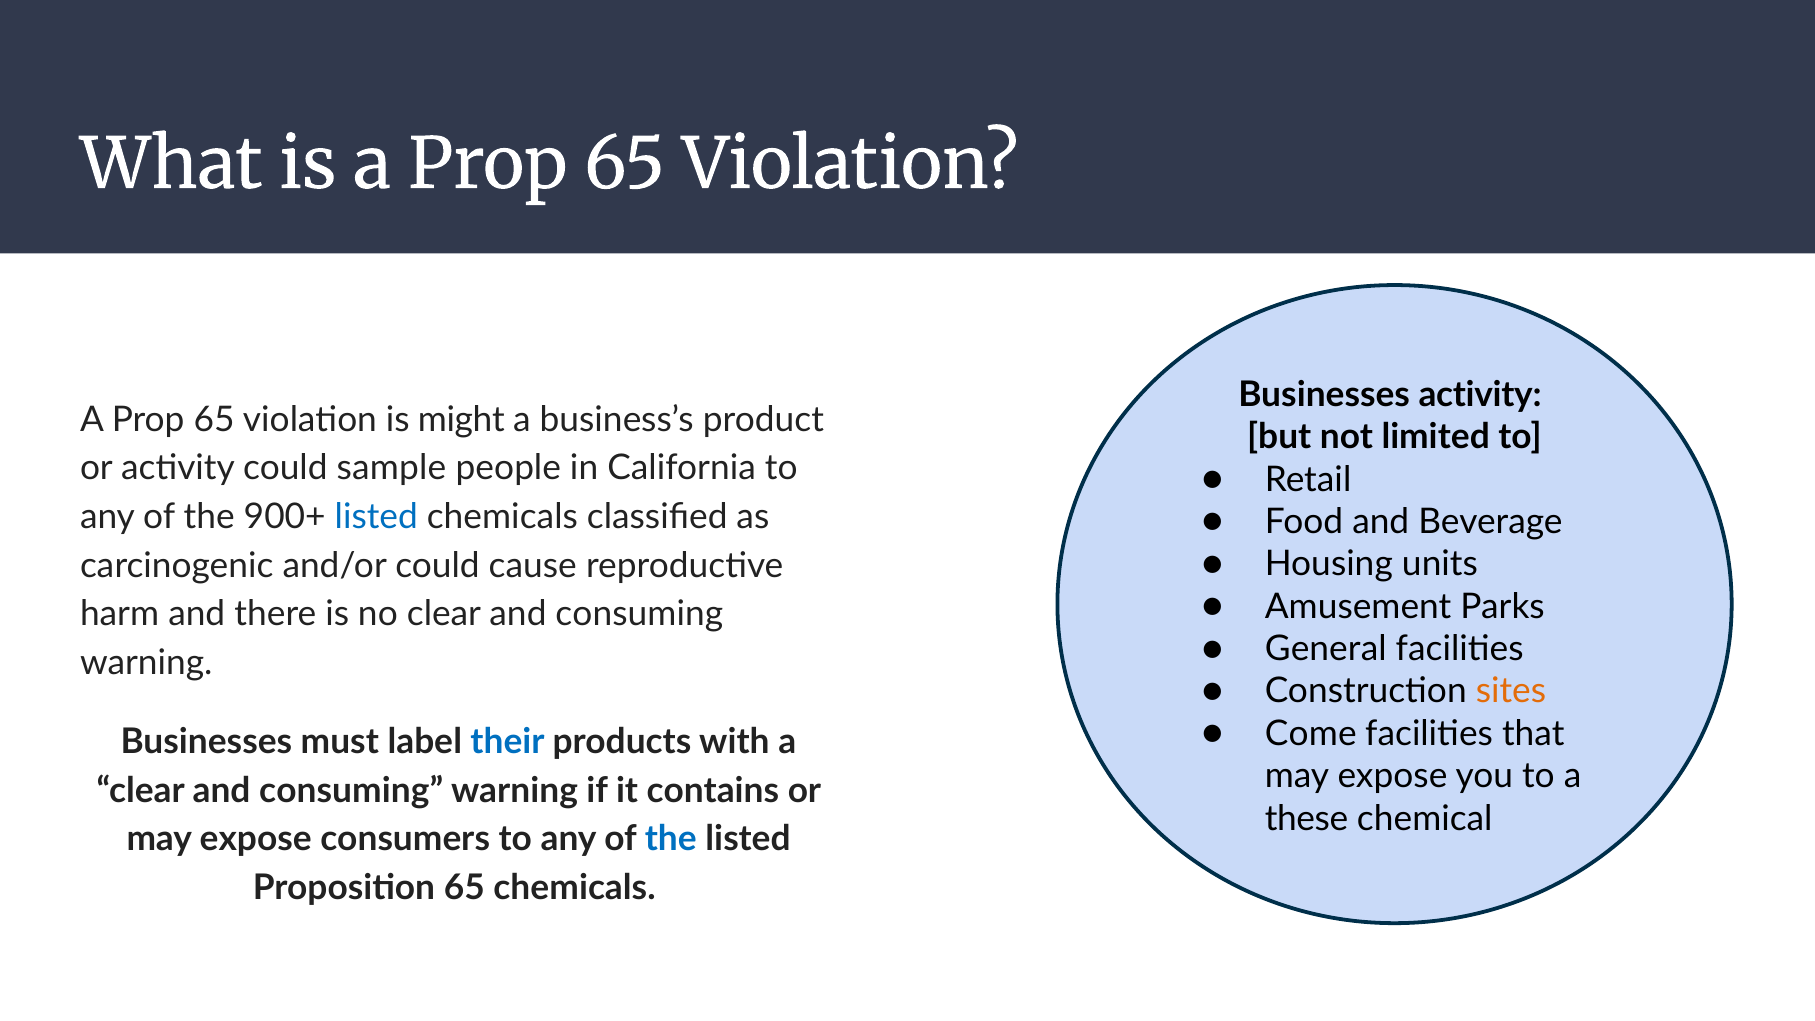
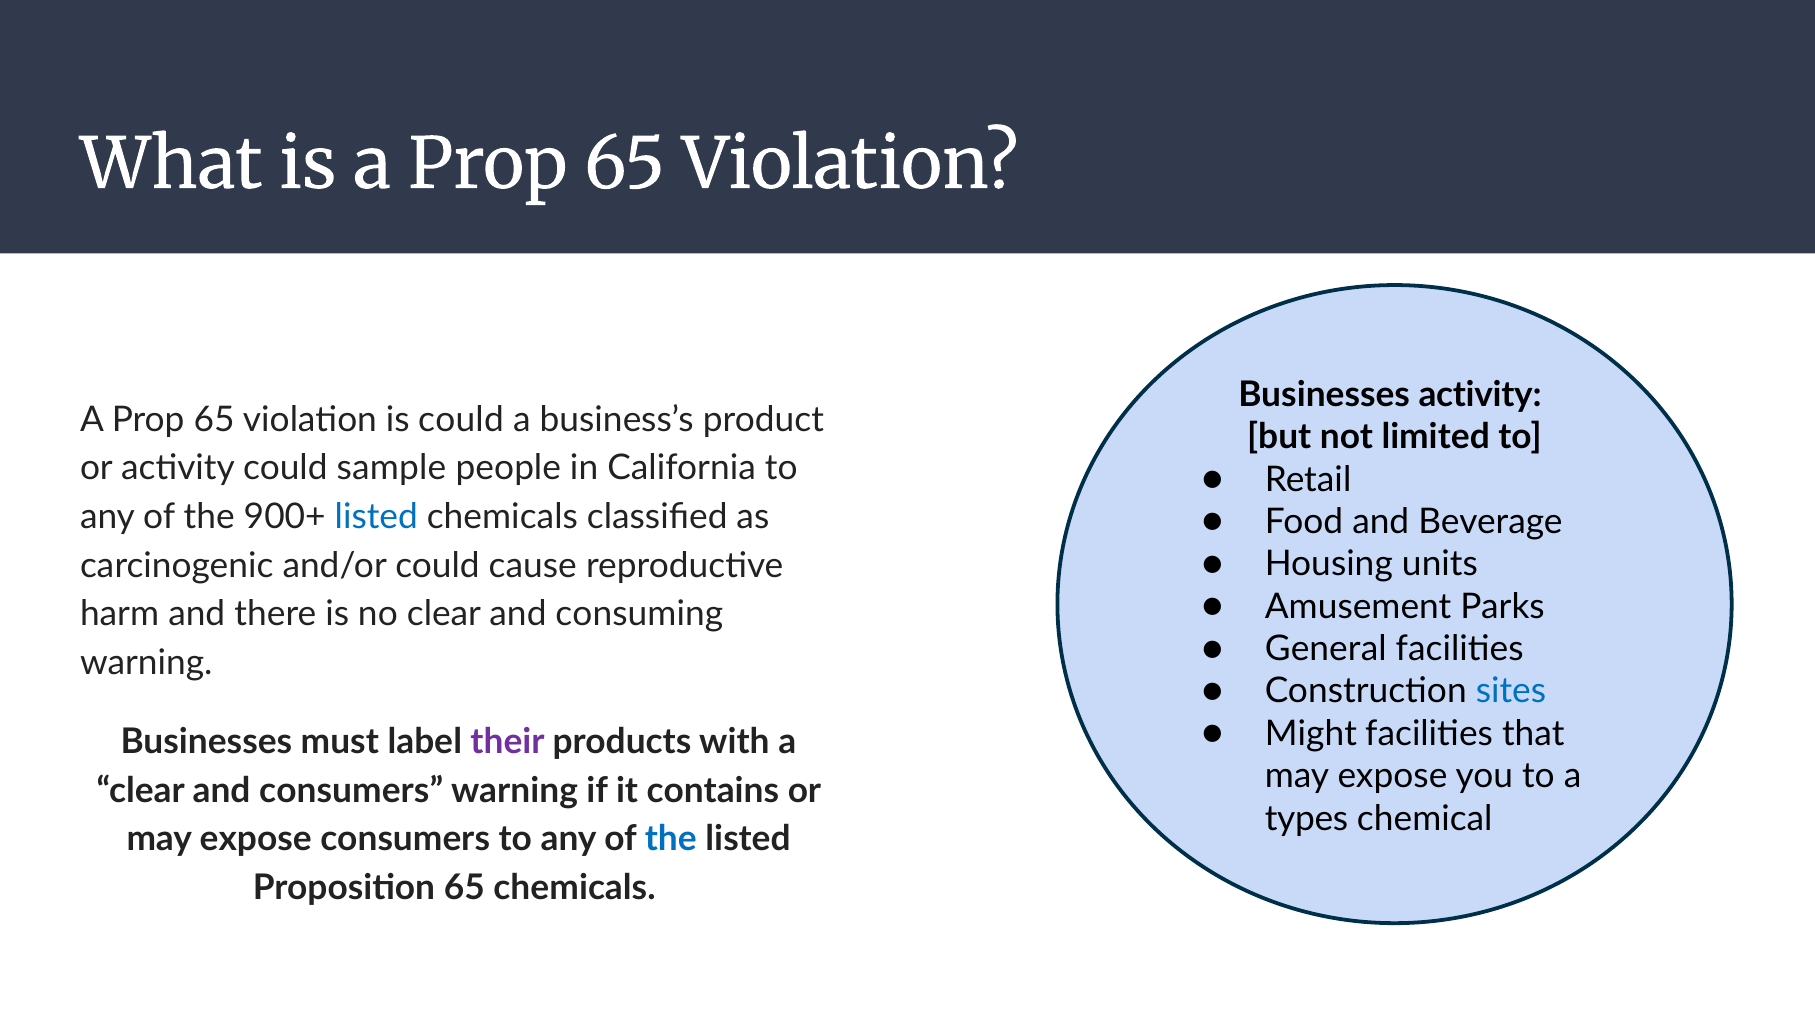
is might: might -> could (461, 420)
sites colour: orange -> blue (1511, 691)
Come: Come -> Might (1311, 734)
their colour: blue -> purple (508, 742)
consuming: consuming -> consumers (351, 790)
these: these -> types (1307, 818)
